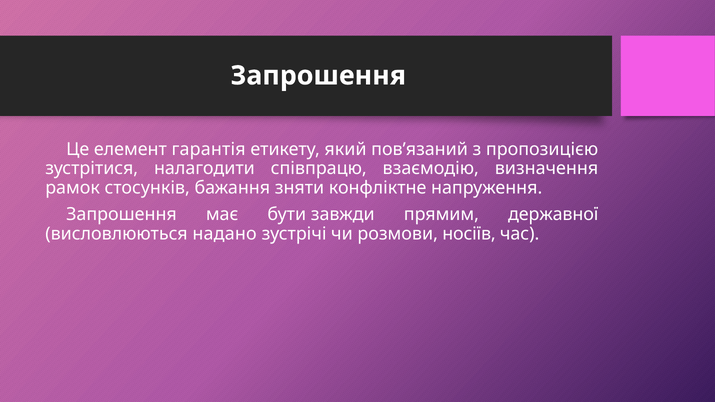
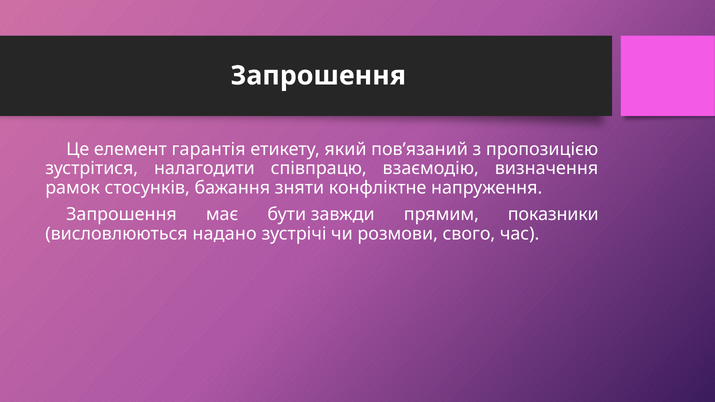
державної: державної -> показники (553, 215)
носіїв: носіїв -> свого (469, 234)
